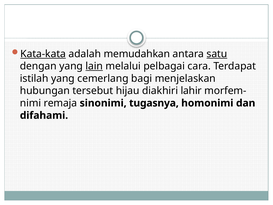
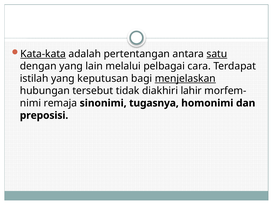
memudahkan: memudahkan -> pertentangan (137, 54)
lain underline: present -> none (94, 66)
cemerlang: cemerlang -> keputusan (103, 78)
menjelaskan underline: none -> present (185, 78)
hijau: hijau -> tidak (128, 91)
difahami: difahami -> preposisi (44, 115)
